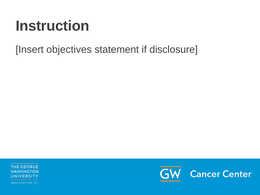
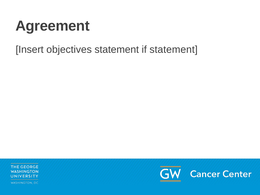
Instruction: Instruction -> Agreement (53, 26)
if disclosure: disclosure -> statement (174, 50)
